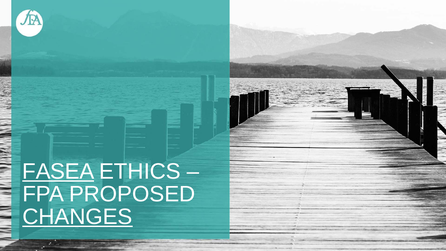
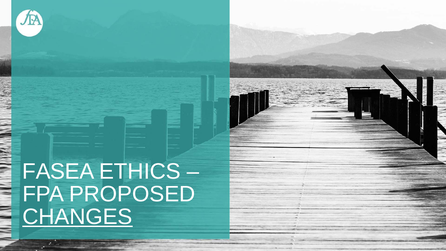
FASEA underline: present -> none (58, 171)
